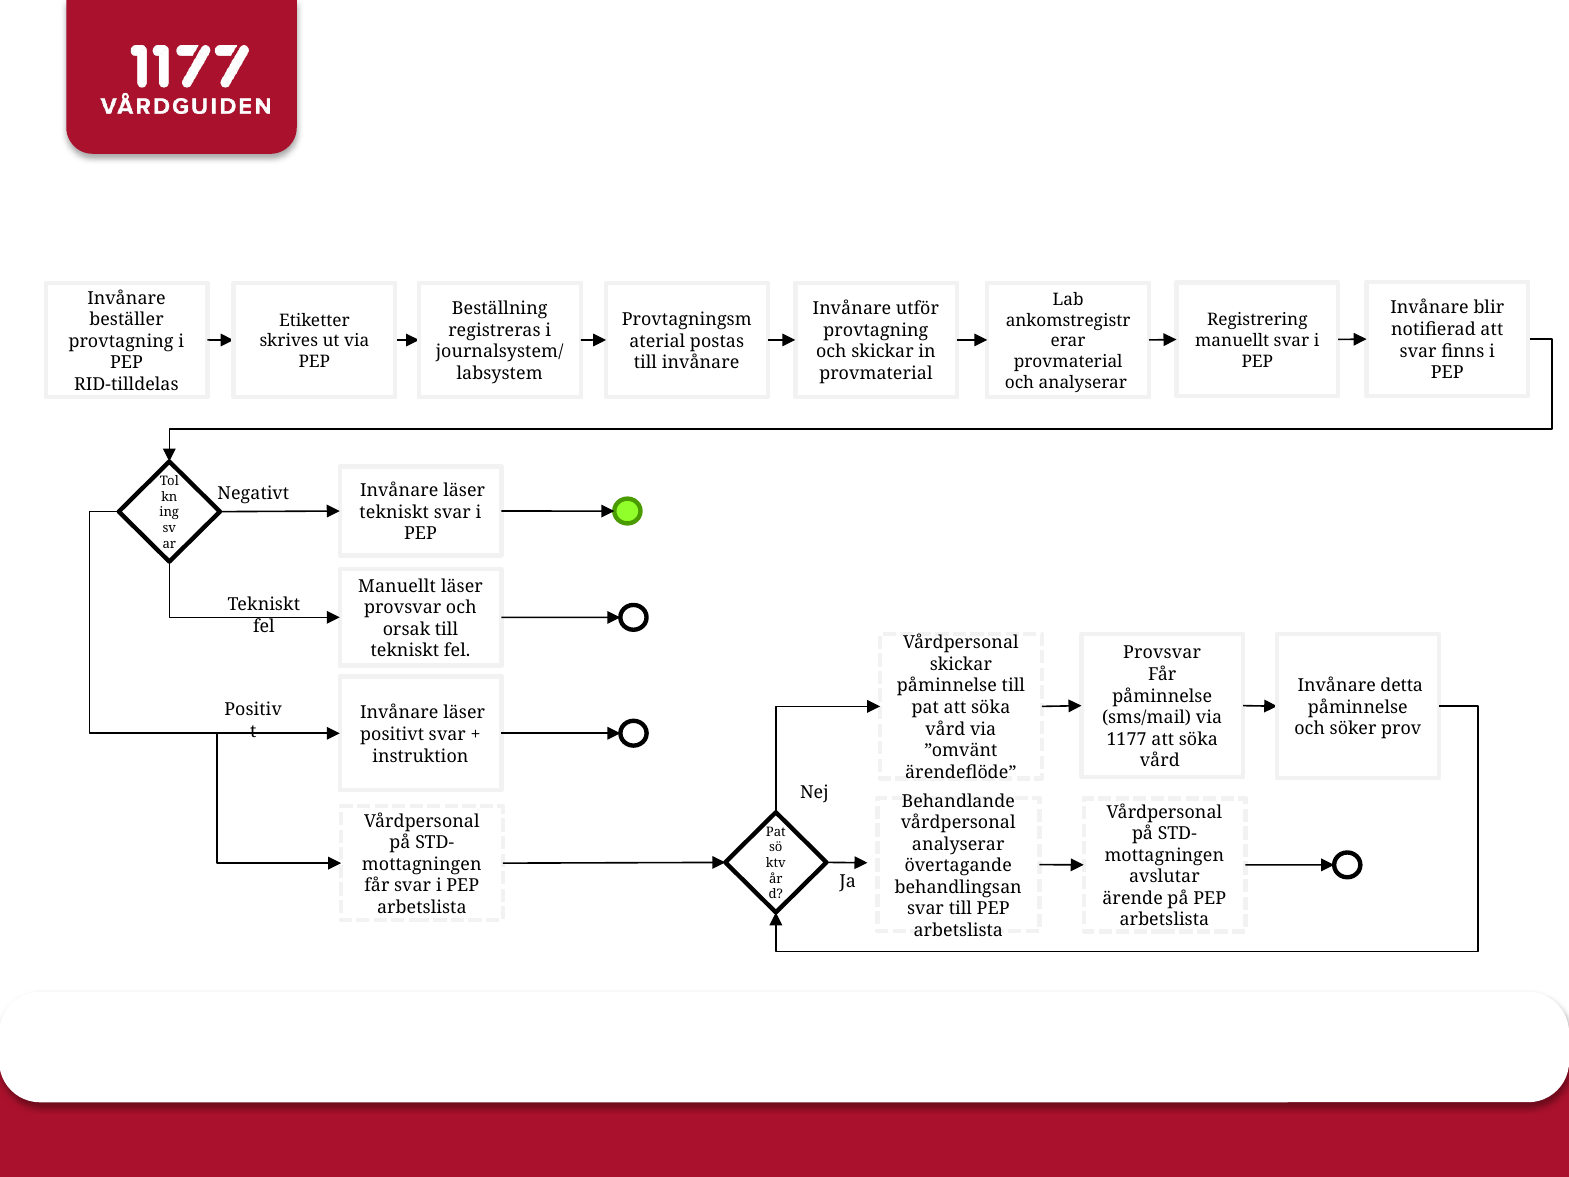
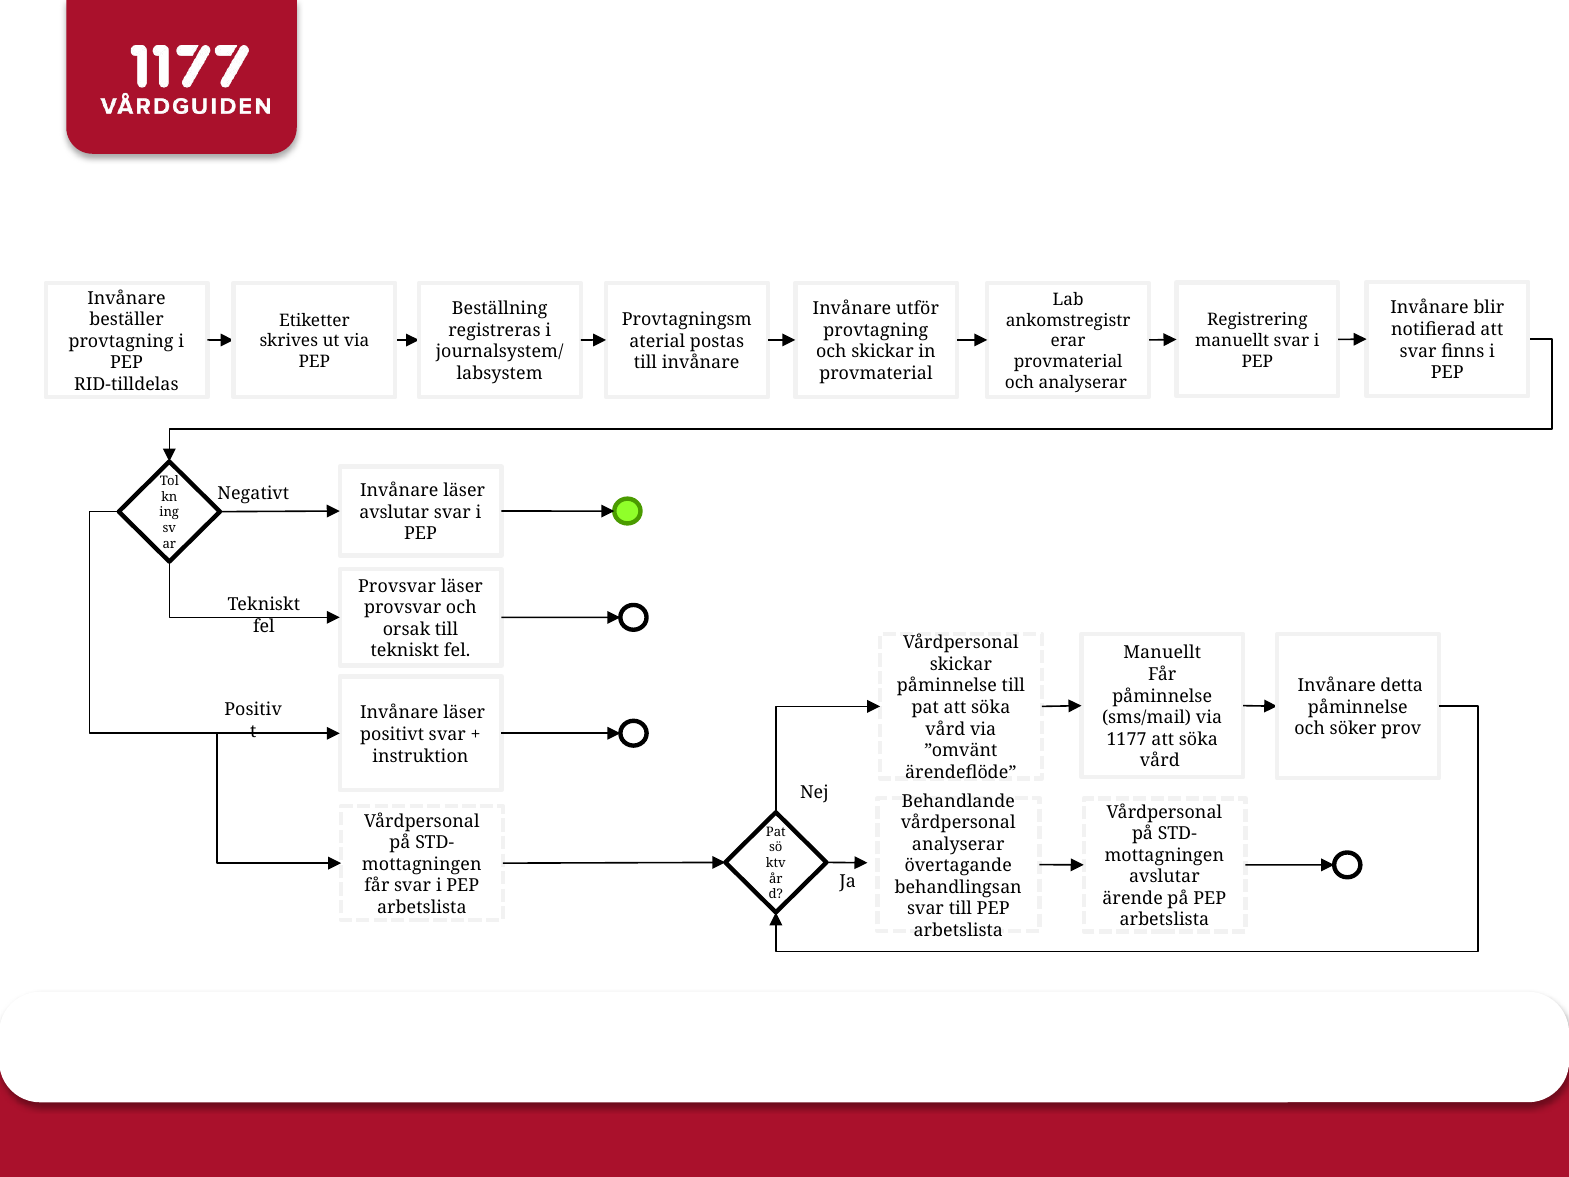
tekniskt: tekniskt -> avslutar (394, 512)
Manuellt: Manuellt -> Provsvar (397, 586)
Provsvar: Provsvar -> Manuellt (1162, 653)
